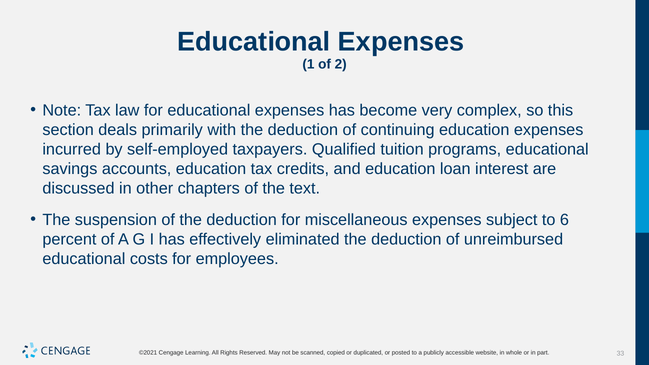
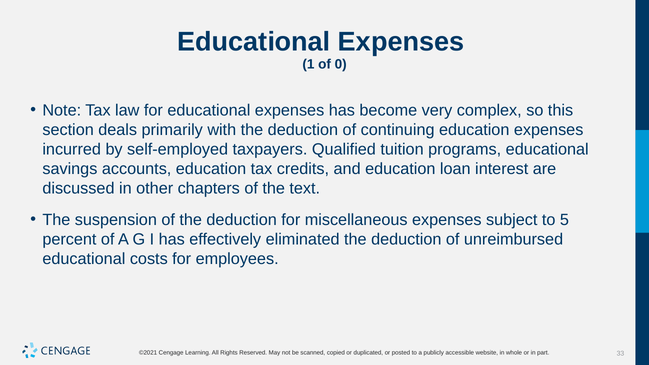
2: 2 -> 0 (341, 64)
6: 6 -> 5 (564, 220)
